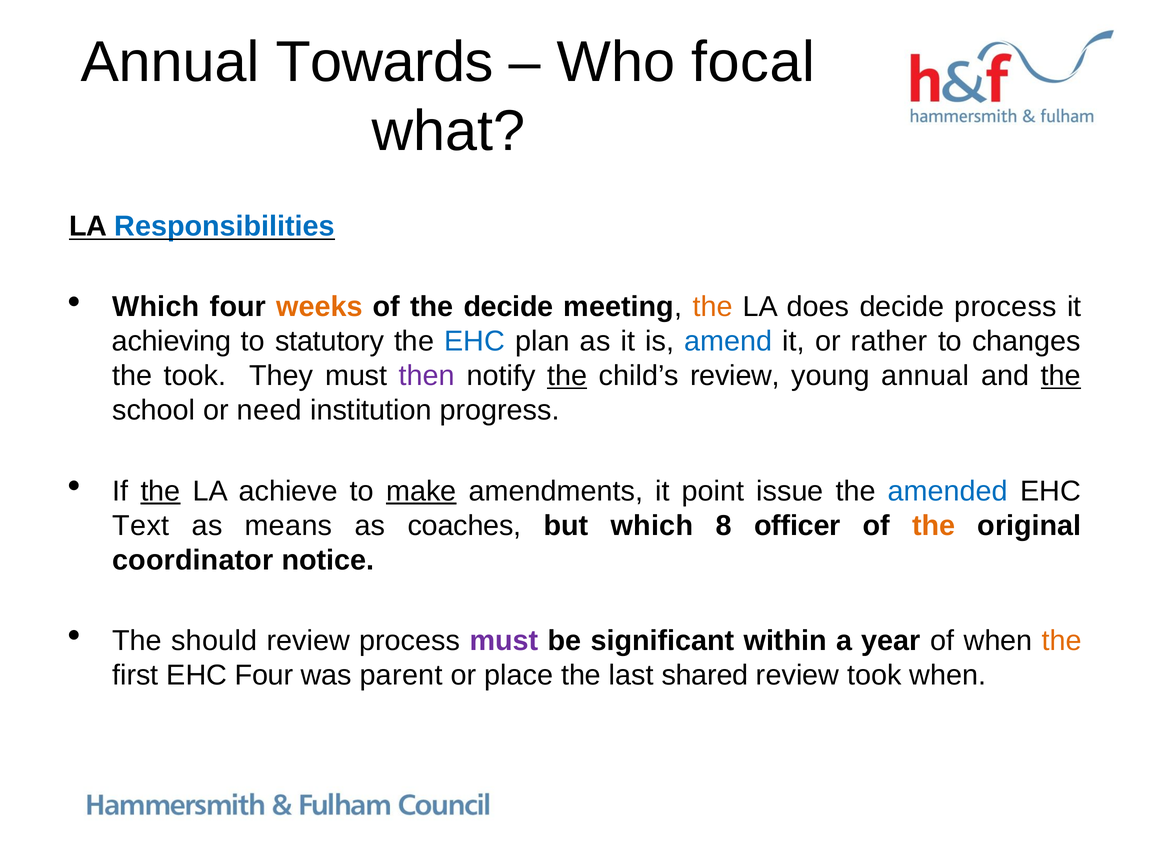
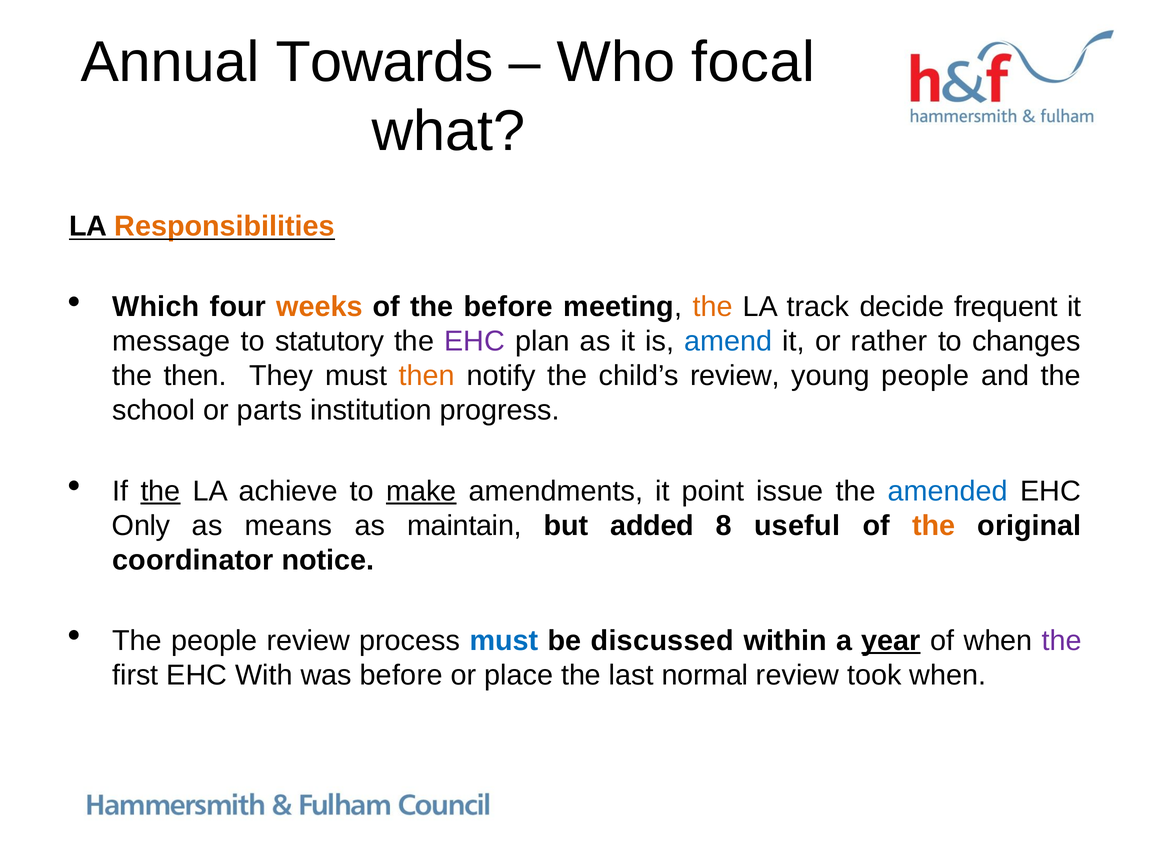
Responsibilities colour: blue -> orange (224, 226)
the decide: decide -> before (508, 307)
does: does -> track (818, 307)
decide process: process -> frequent (1006, 307)
achieving: achieving -> message (171, 342)
EHC colour: blue -> purple (475, 342)
the took: took -> then (195, 376)
then colour: purple -> orange (427, 376)
the underline: present -> none (567, 376)
young annual: annual -> people (925, 376)
the underline: present -> none (1061, 376)
need: need -> parts (269, 411)
Text: Text -> Only (141, 526)
coaches: coaches -> maintain (464, 526)
but which: which -> added (652, 526)
officer: officer -> useful (797, 526)
The should: should -> people (214, 641)
must colour: purple -> blue (504, 641)
significant: significant -> discussed (662, 641)
year underline: none -> present (891, 641)
the colour: orange -> purple (1062, 641)
EHC Four: Four -> With (264, 675)
was parent: parent -> before (401, 675)
shared: shared -> normal (705, 675)
